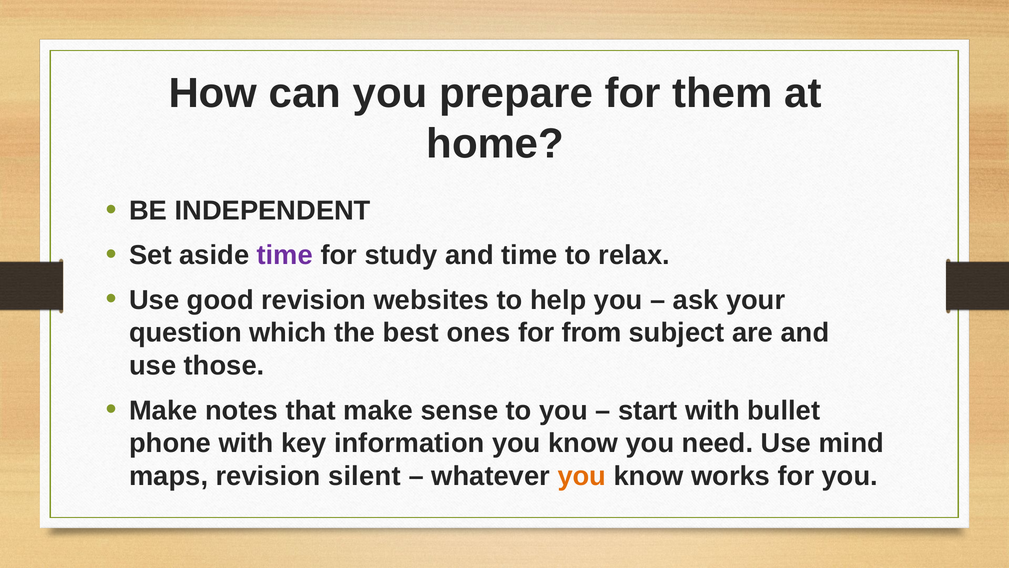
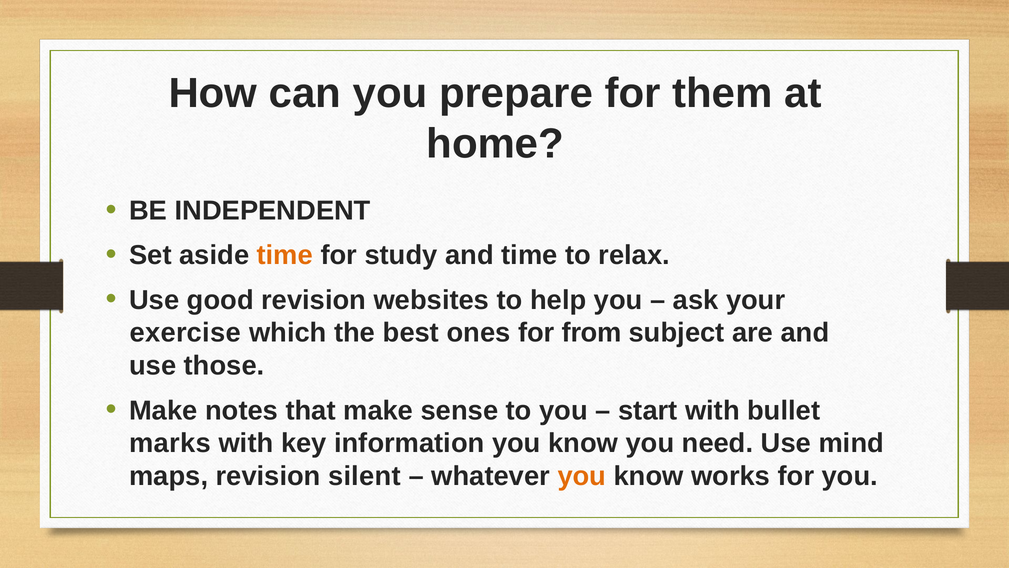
time colour: purple -> orange (285, 255)
question: question -> exercise (185, 333)
phone: phone -> marks (170, 443)
